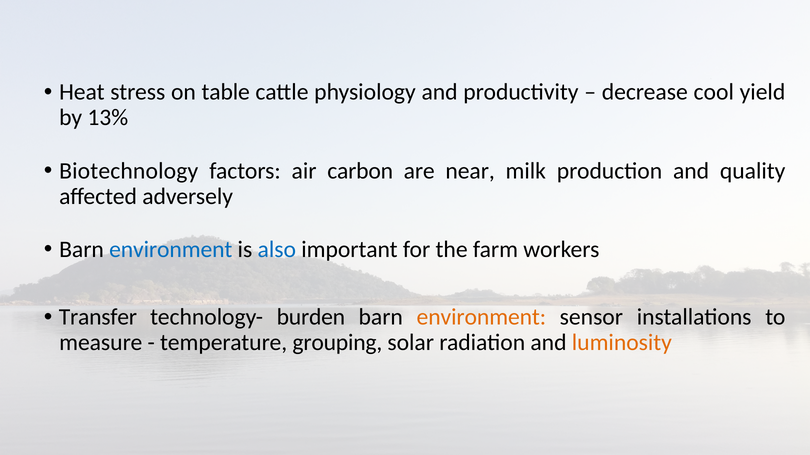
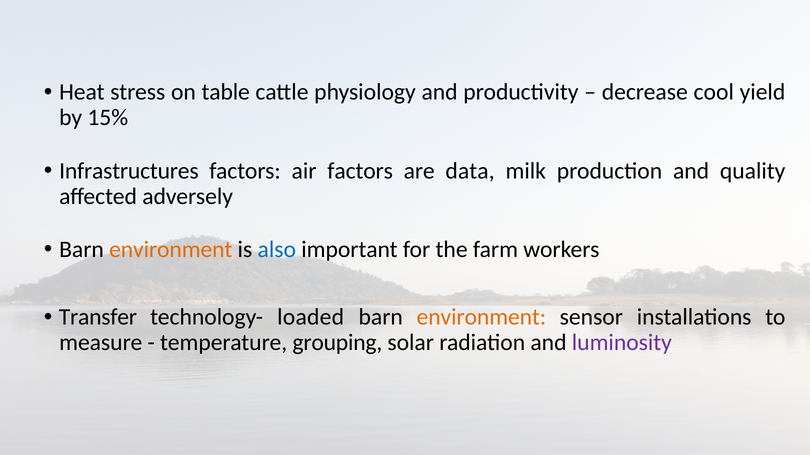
13%: 13% -> 15% (108, 118)
Biotechnology: Biotechnology -> Infrastructures (129, 171)
air carbon: carbon -> factors (360, 171)
near: near -> data (470, 171)
environment colour: blue -> orange (171, 250)
burden: burden -> loaded (311, 318)
luminosity colour: orange -> purple (622, 343)
